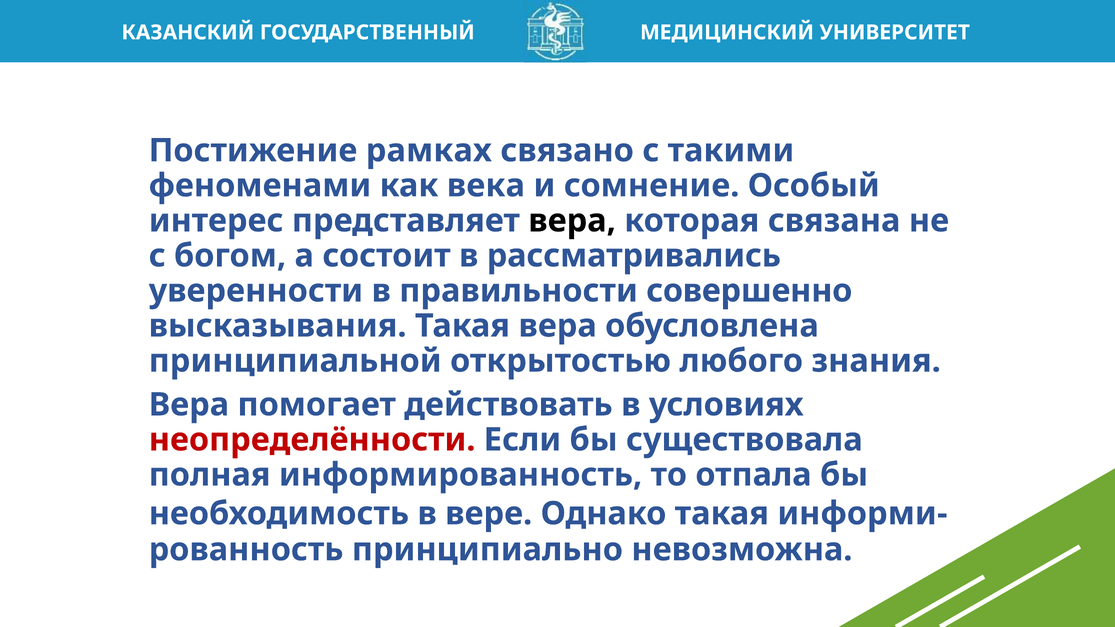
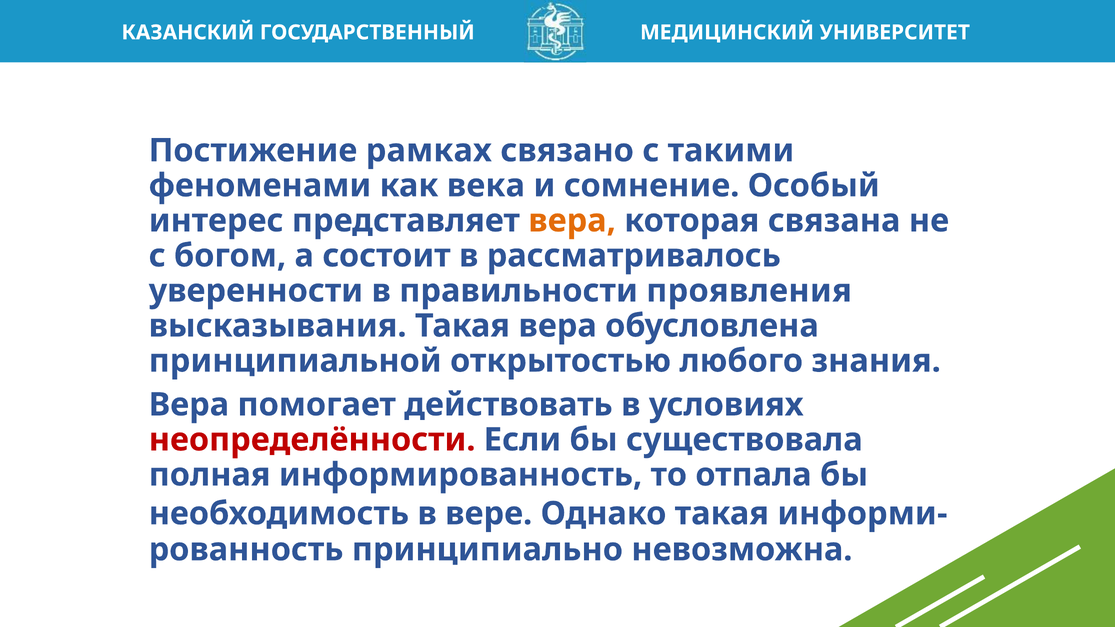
вера colour: black -> orange (572, 221)
рассматривались: рассматривались -> рассматривалось (634, 256)
совершенно: совершенно -> проявления (749, 291)
